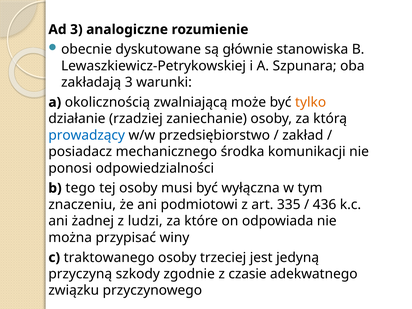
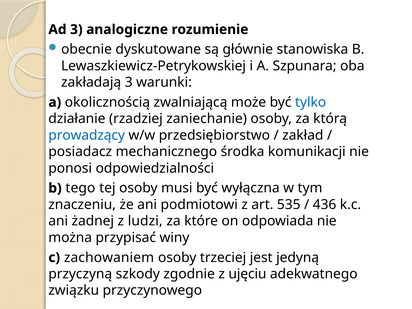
tylko colour: orange -> blue (311, 102)
335: 335 -> 535 (289, 205)
traktowanego: traktowanego -> zachowaniem (109, 257)
czasie: czasie -> ujęciu (247, 274)
